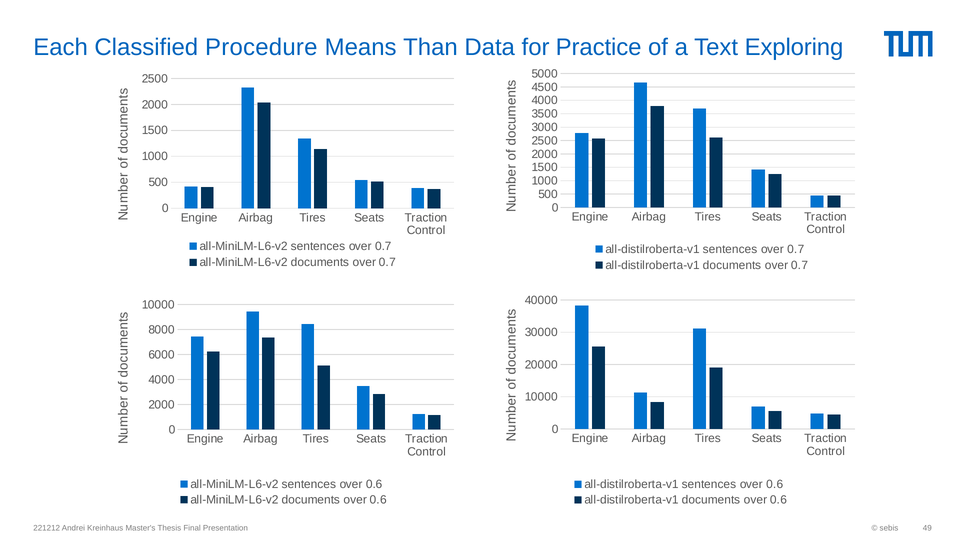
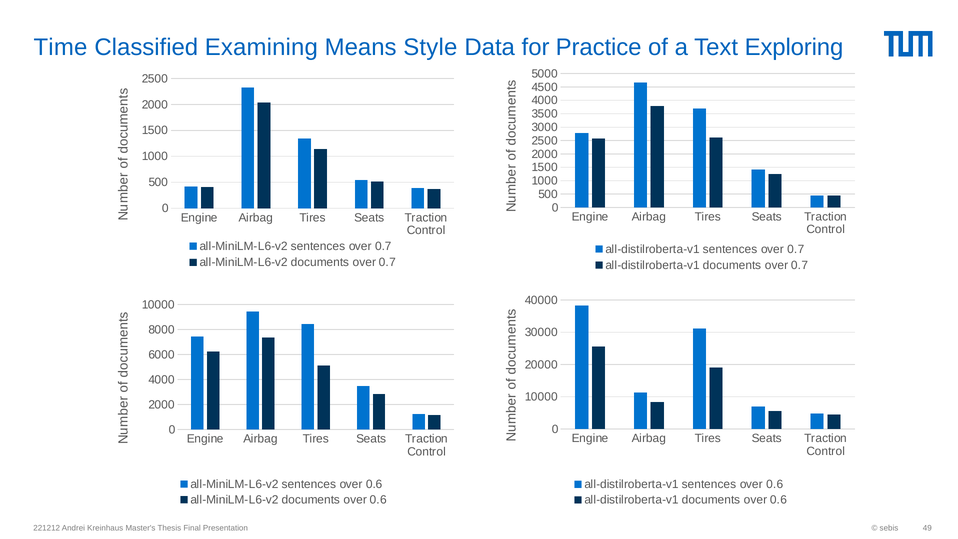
Each: Each -> Time (60, 47)
Procedure: Procedure -> Examining (261, 47)
Than: Than -> Style (430, 47)
